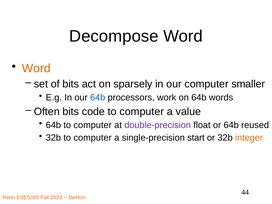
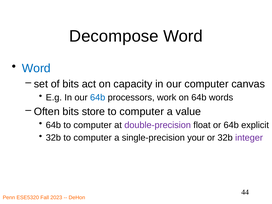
Word colour: orange -> blue (36, 68)
sparsely: sparsely -> capacity (133, 84)
smaller: smaller -> canvas (248, 84)
code: code -> store (93, 112)
reused: reused -> explicit (255, 125)
start: start -> your (196, 138)
integer colour: orange -> purple (249, 138)
